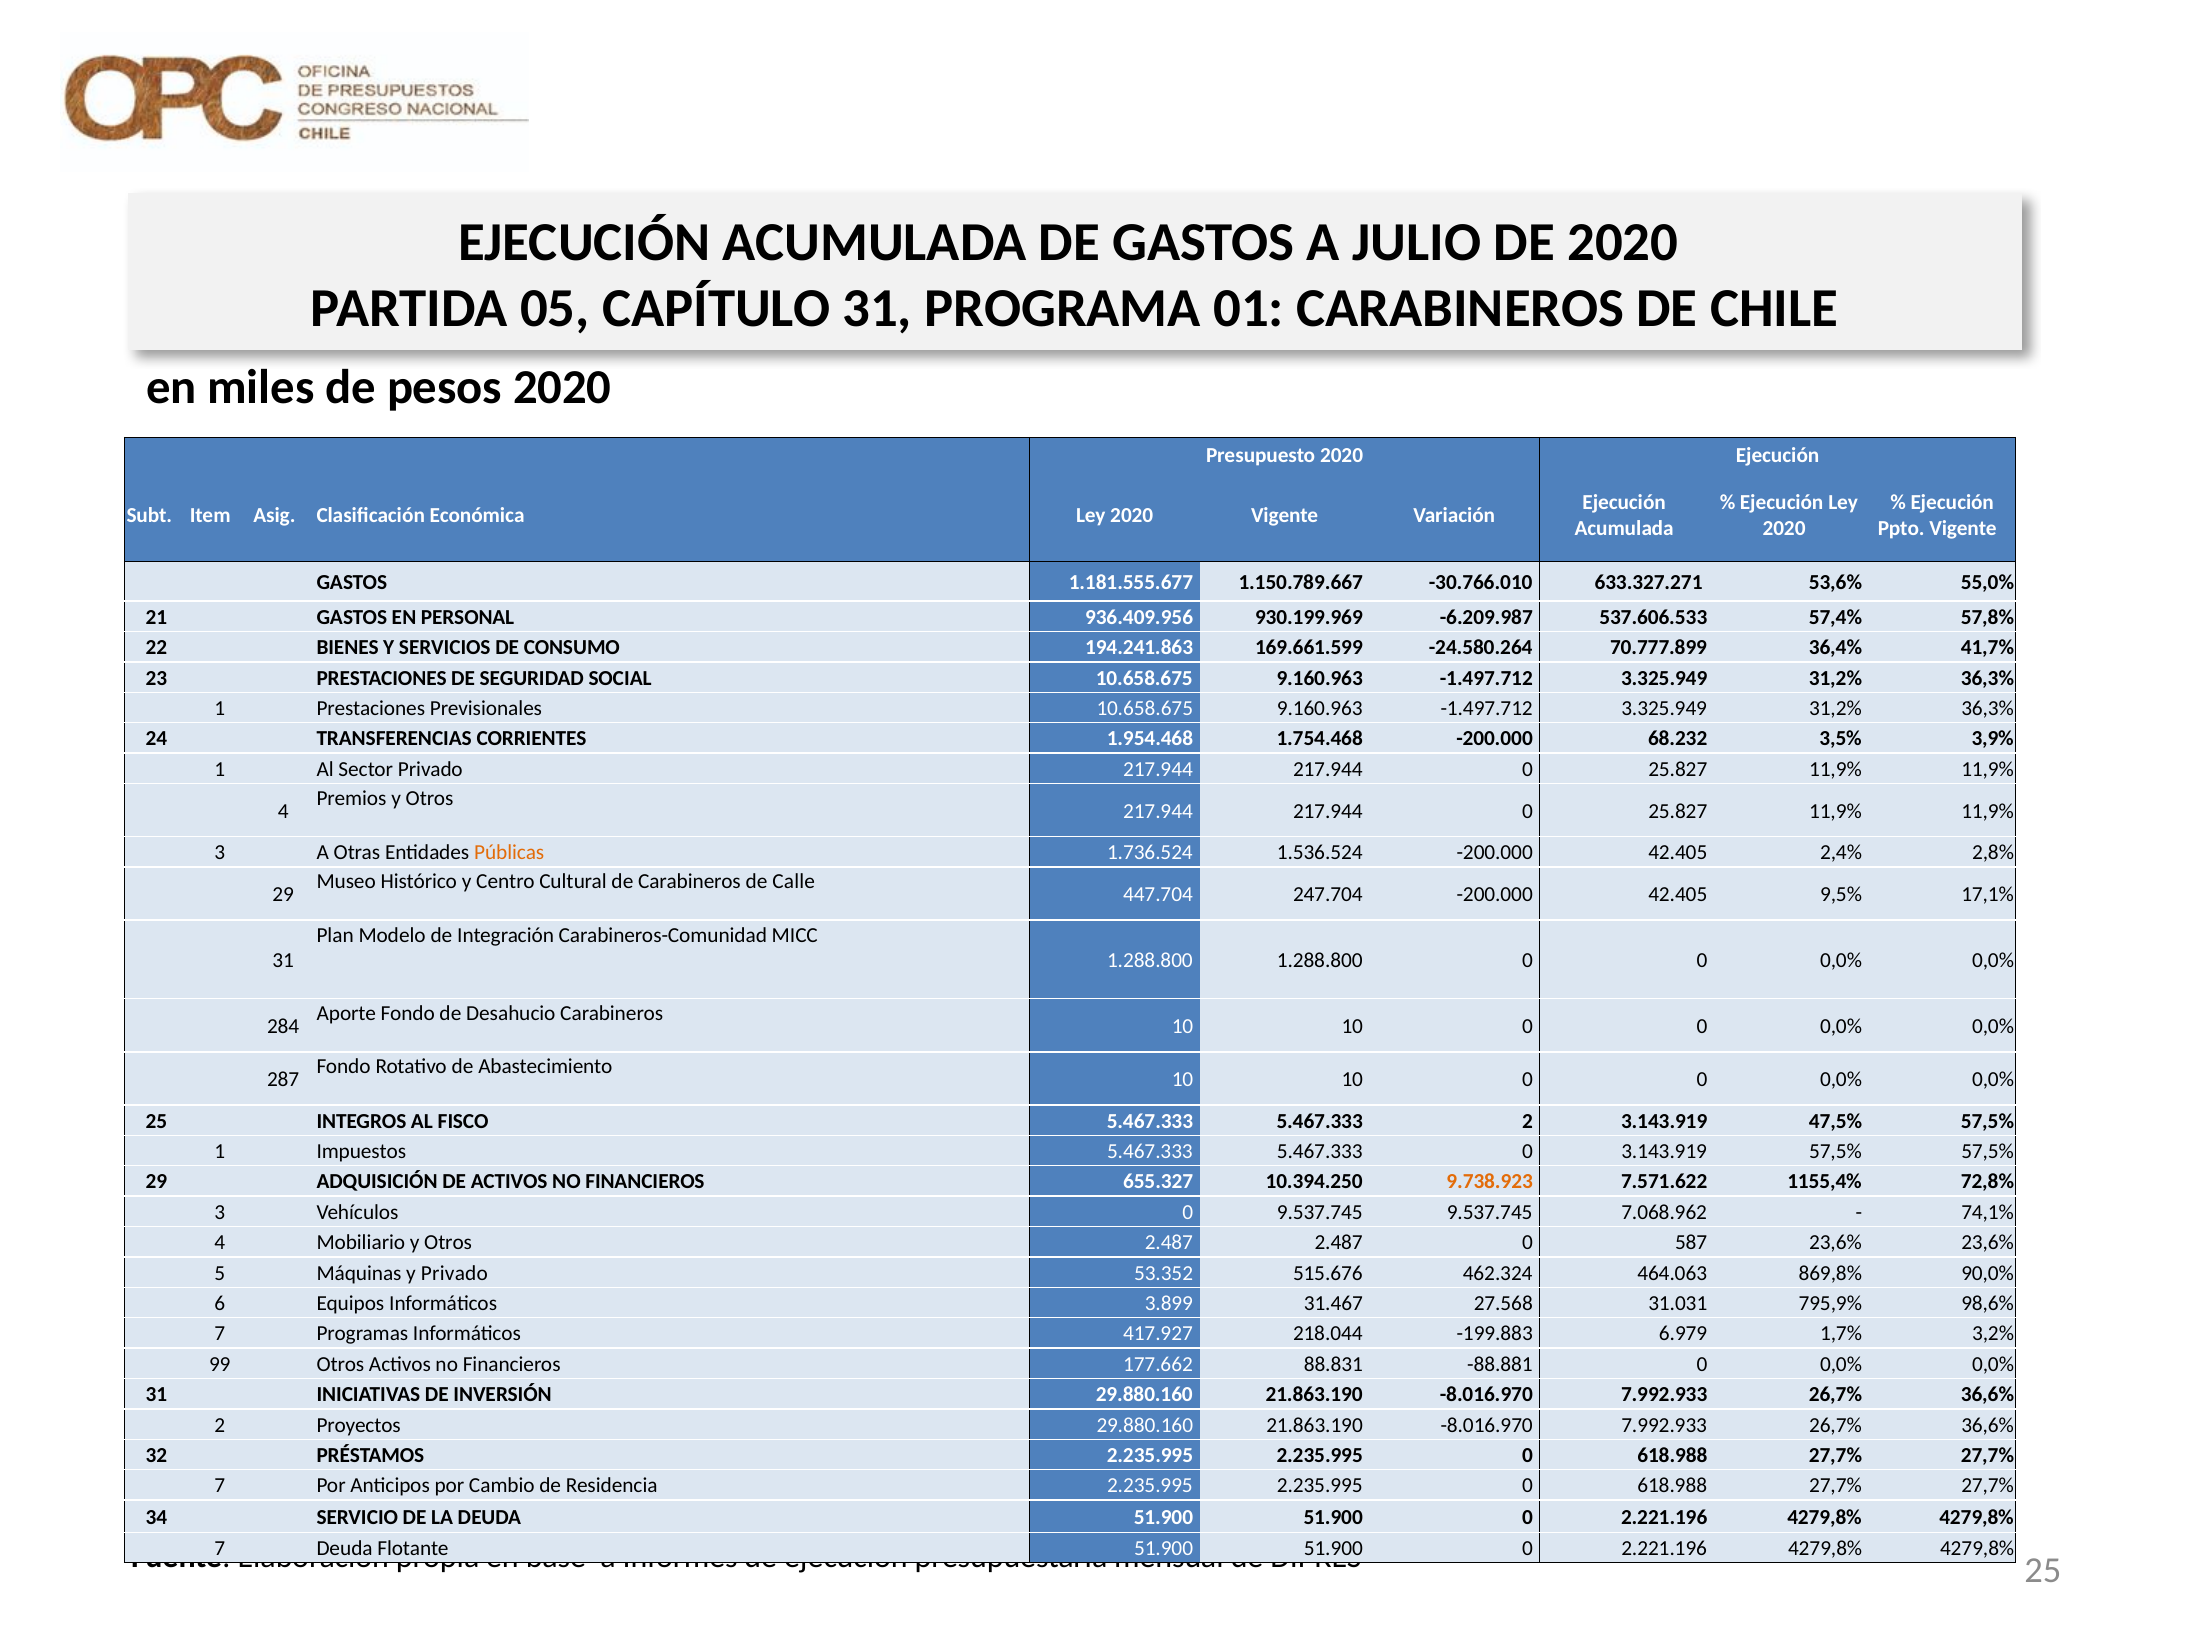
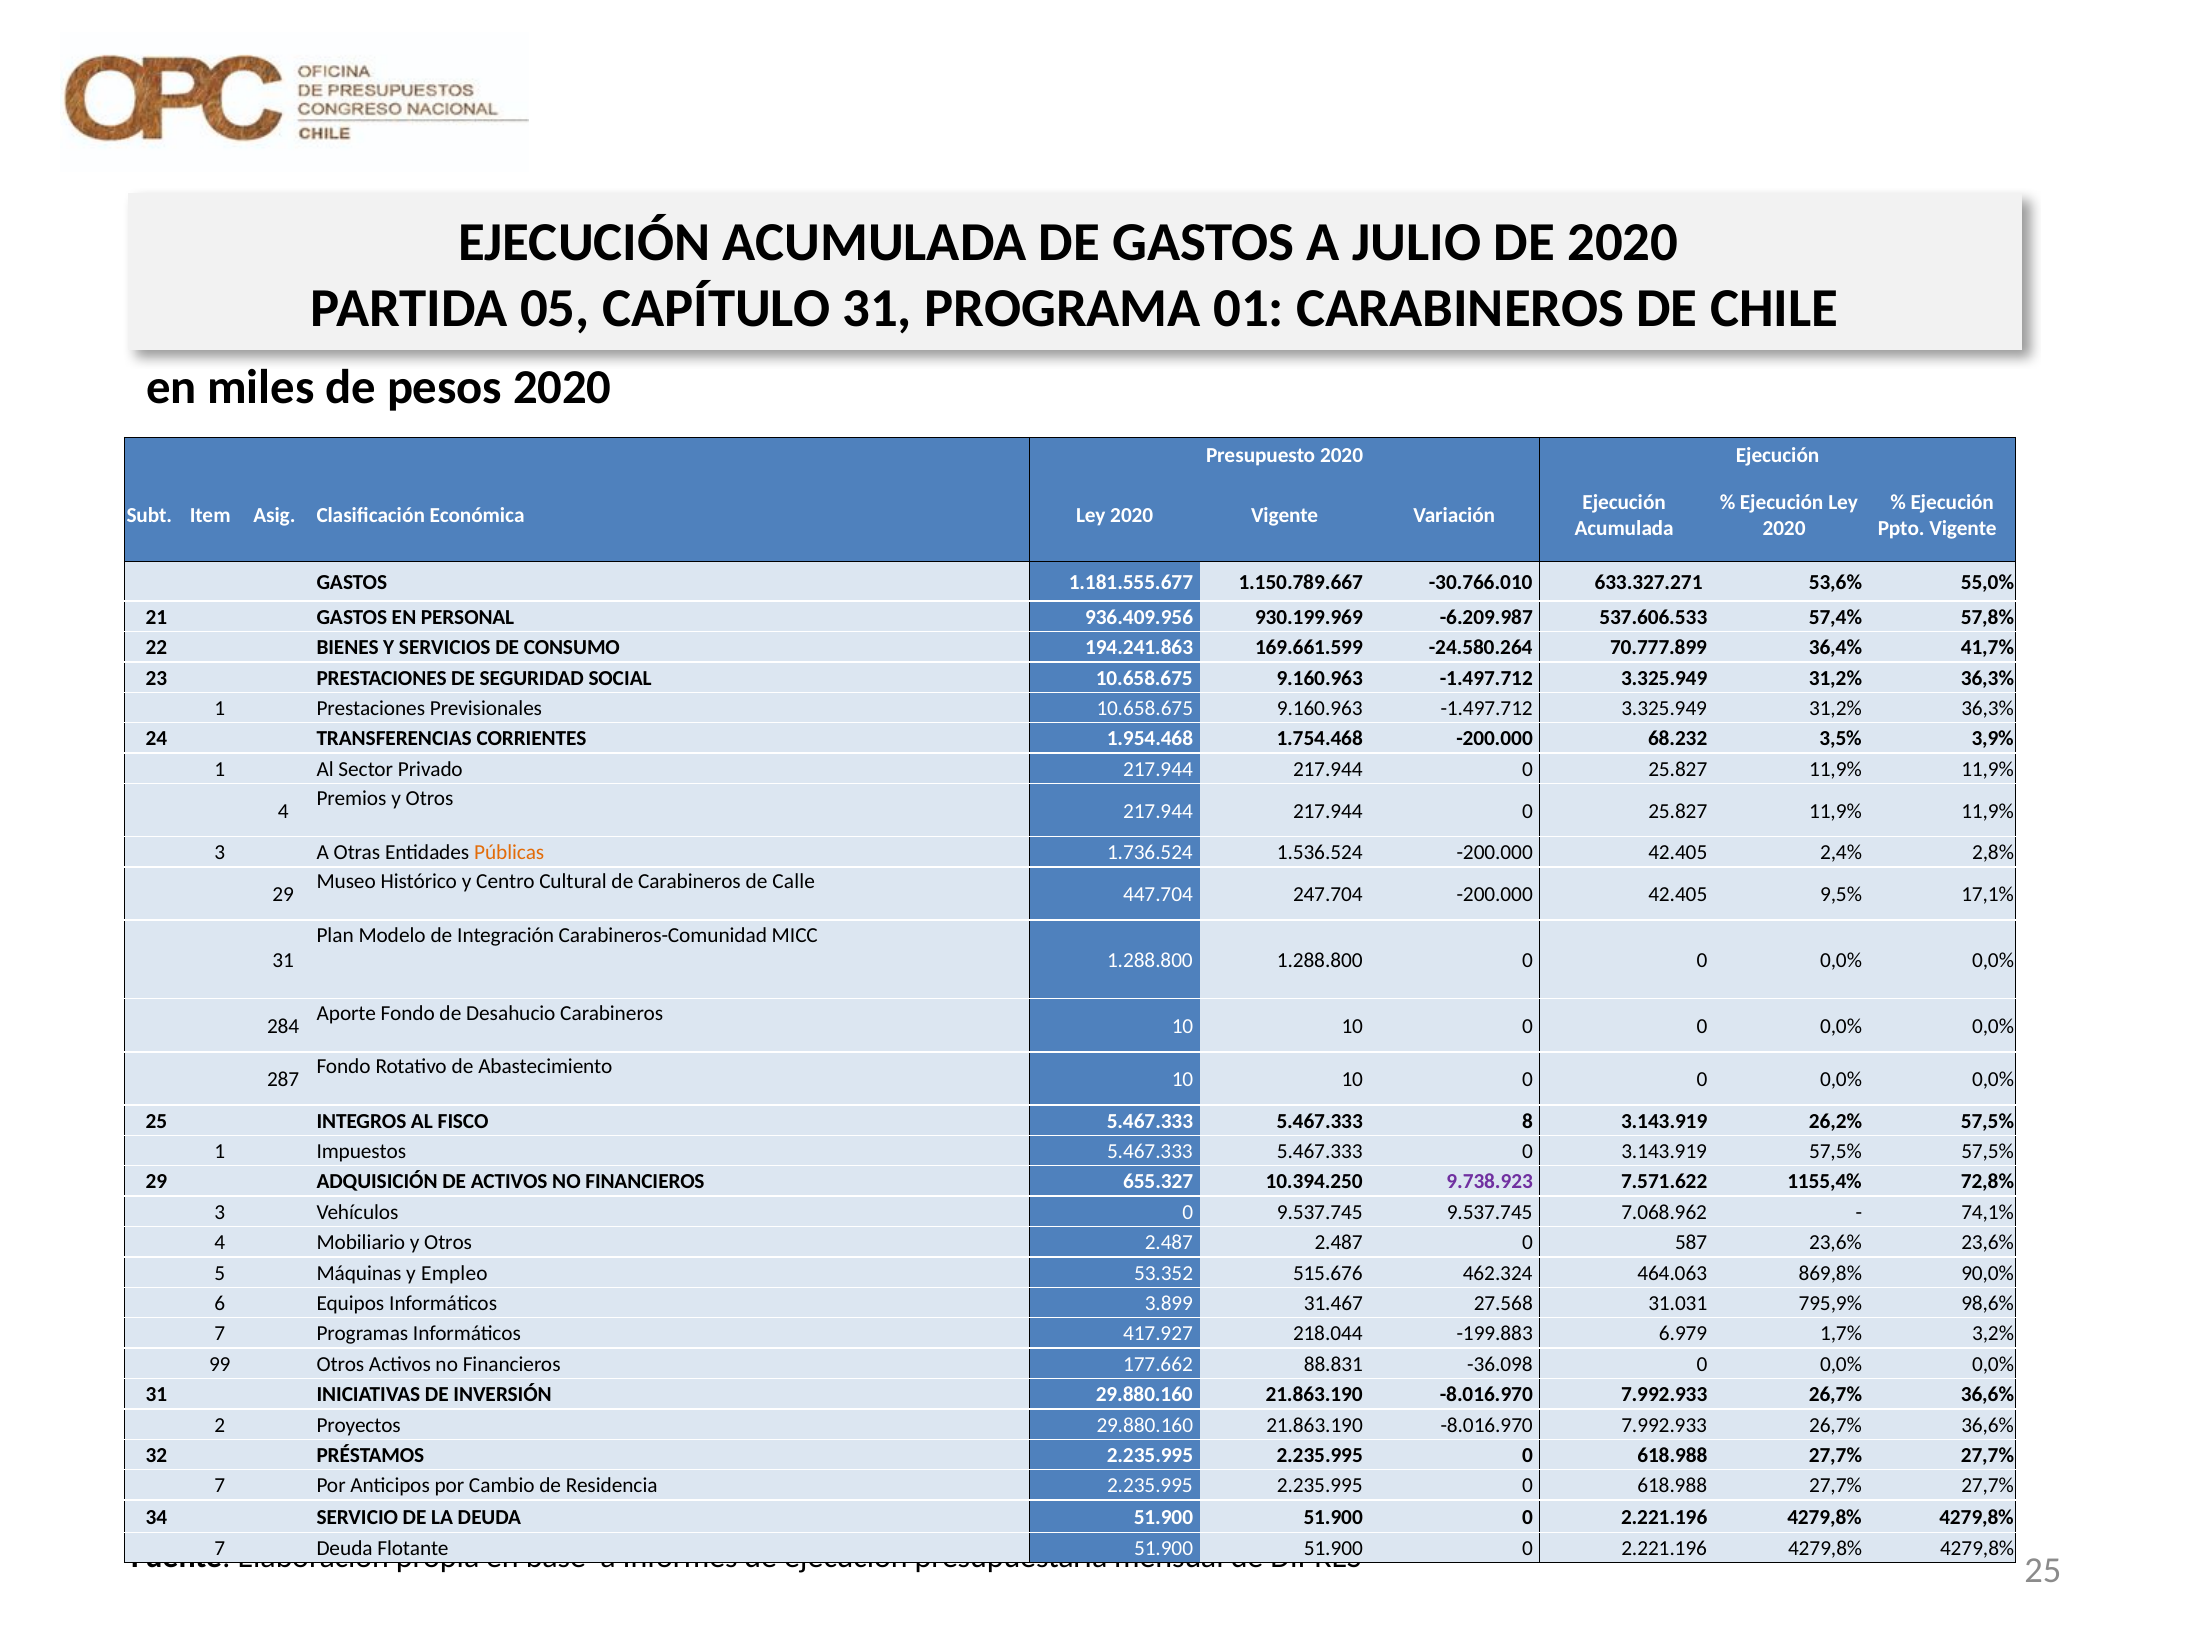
5.467.333 2: 2 -> 8 (1527, 1121)
47,5%: 47,5% -> 26,2% (1835, 1121)
9.738.923 colour: orange -> purple (1490, 1182)
y Privado: Privado -> Empleo (454, 1273)
-88.881: -88.881 -> -36.098 (1500, 1364)
